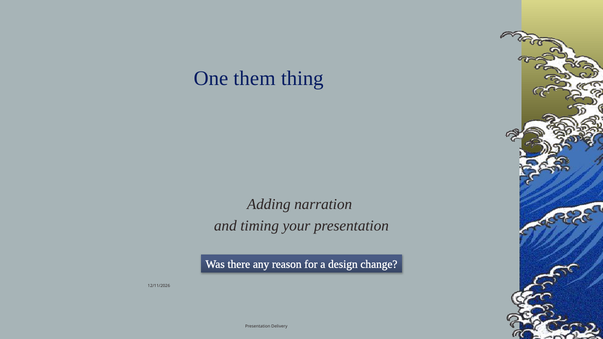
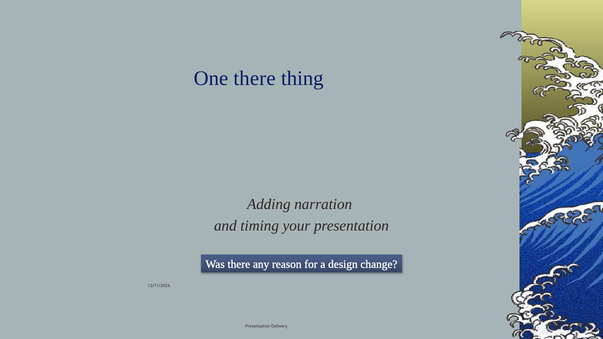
One them: them -> there (254, 79)
